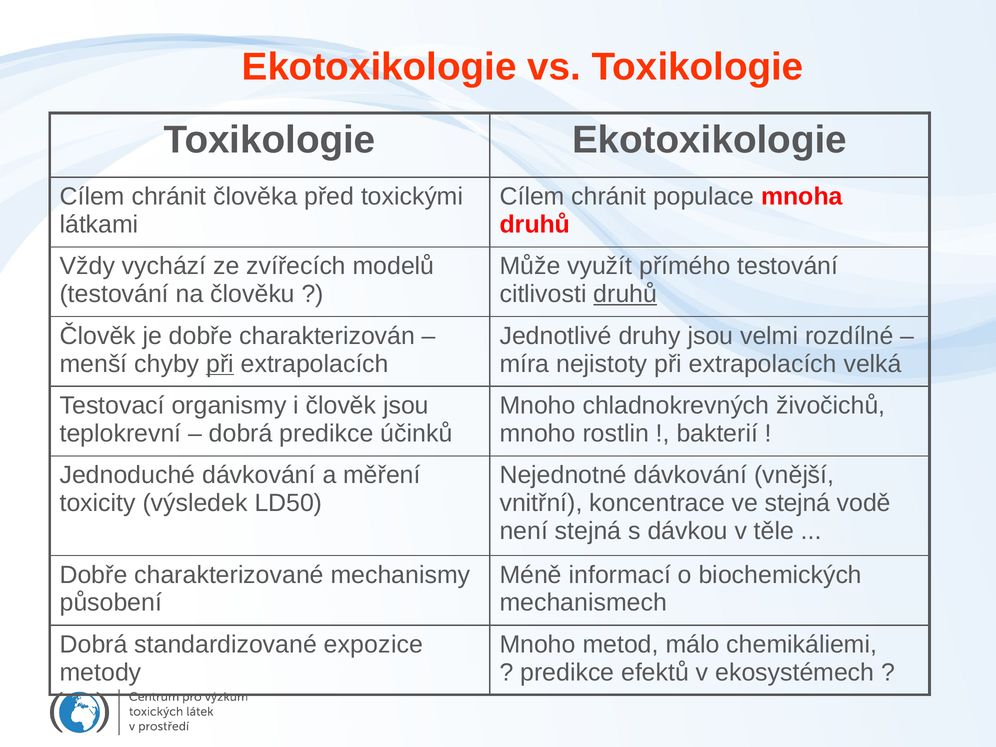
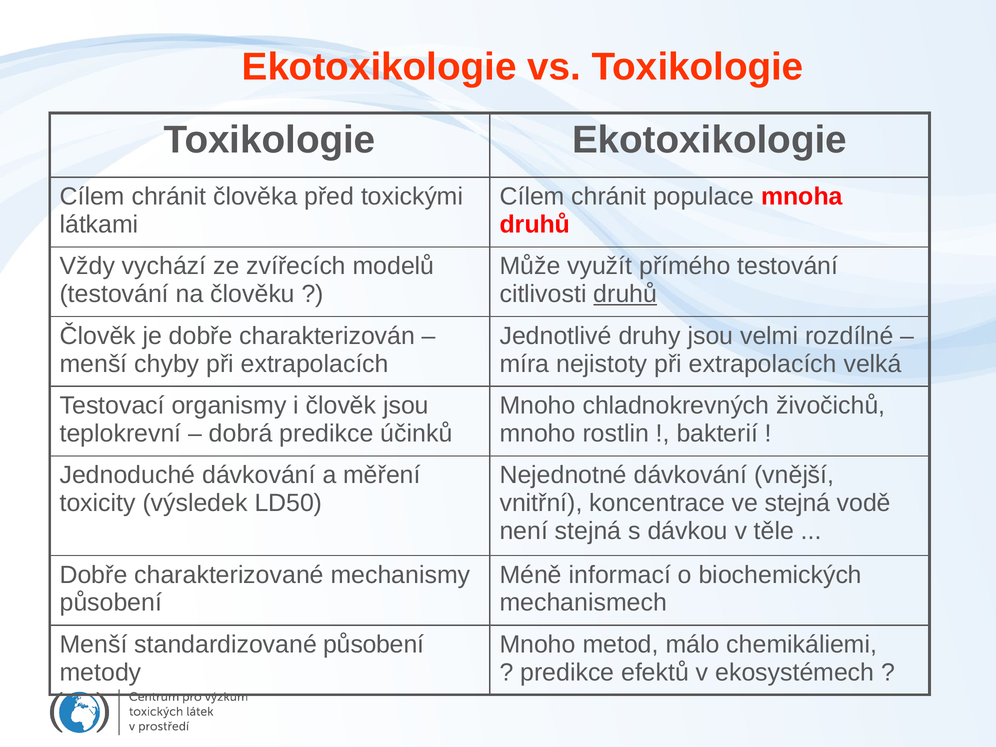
při underline: present -> none (220, 364)
Dobrá: Dobrá -> Menší (94, 645)
standardizované expozice: expozice -> působení (374, 645)
